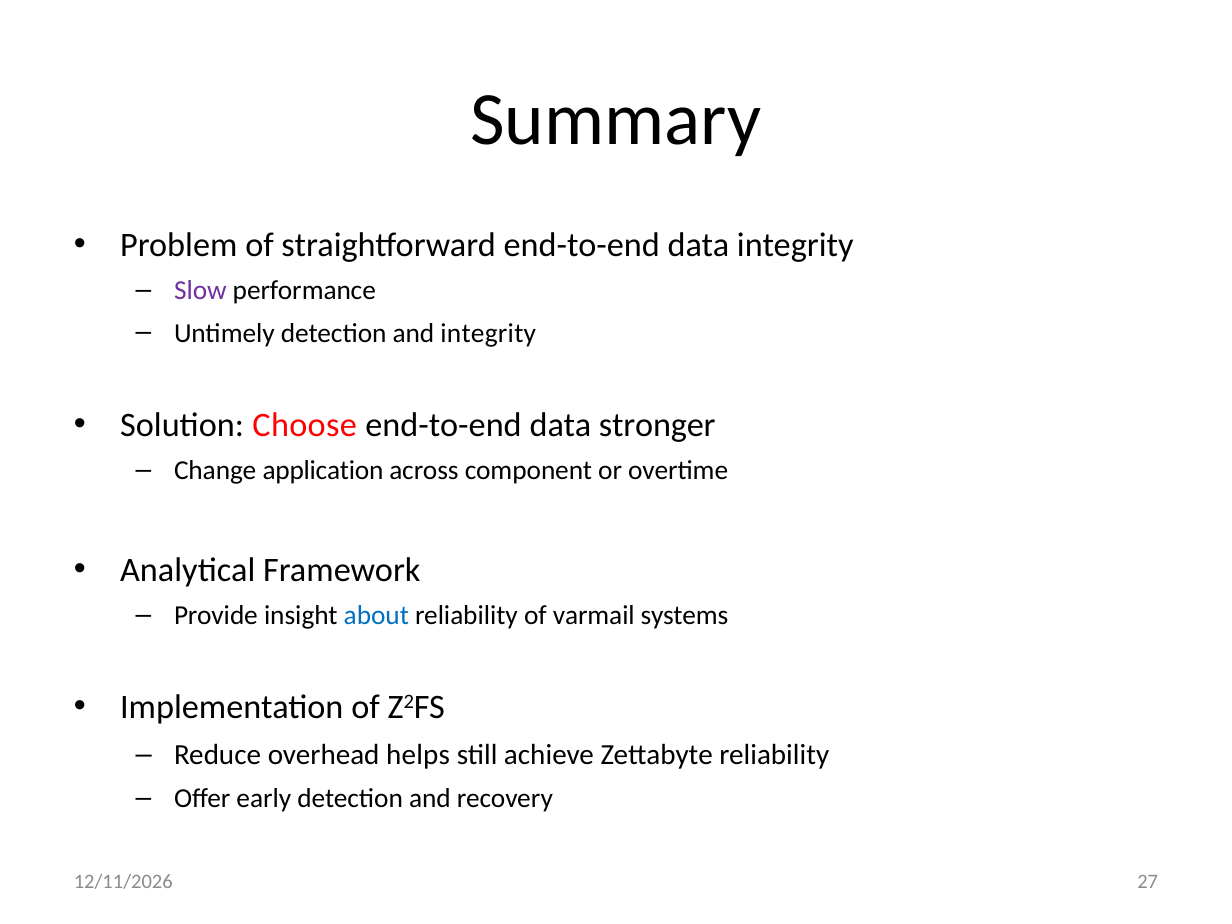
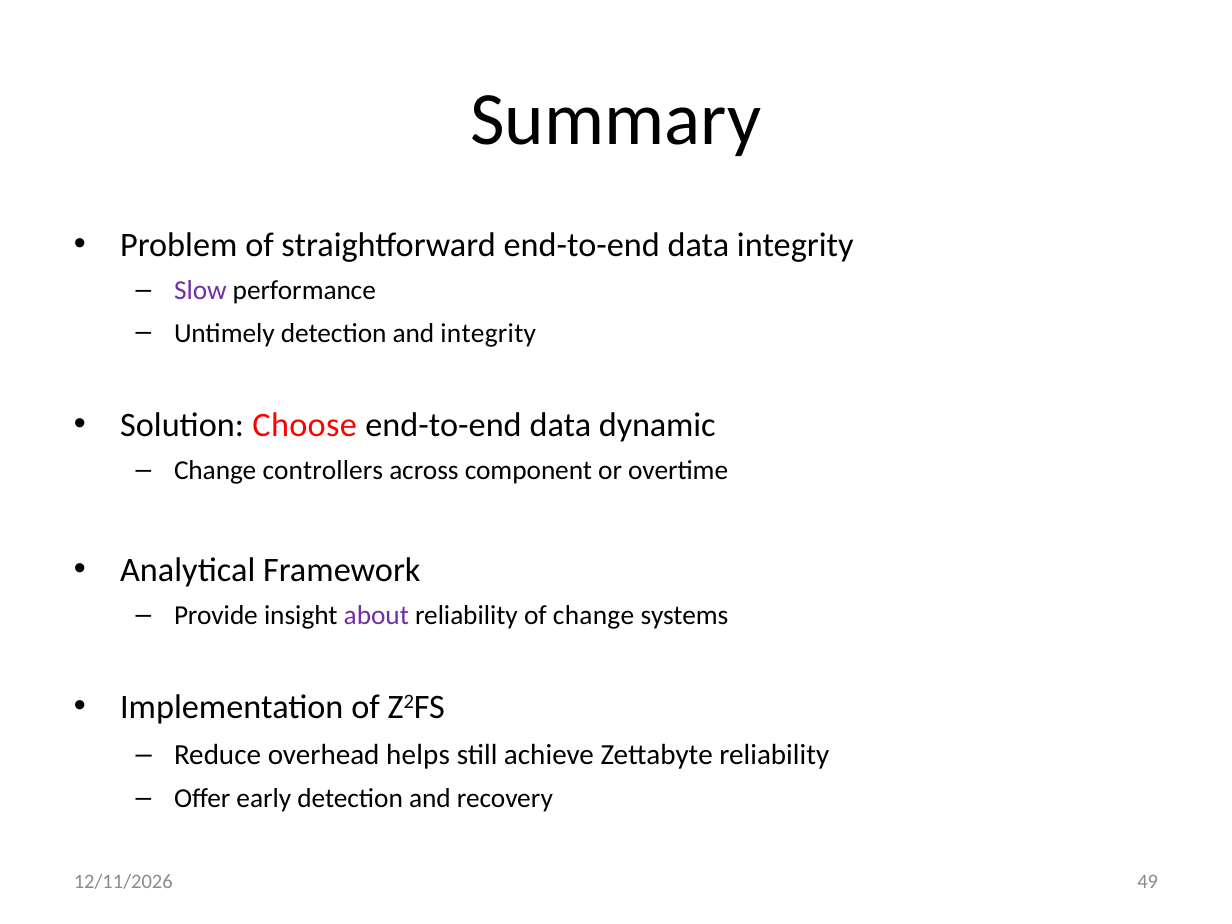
stronger: stronger -> dynamic (657, 425)
application: application -> controllers (323, 471)
about colour: blue -> purple (376, 616)
of varmail: varmail -> change (594, 616)
27: 27 -> 49 (1148, 882)
